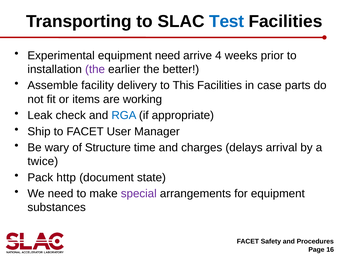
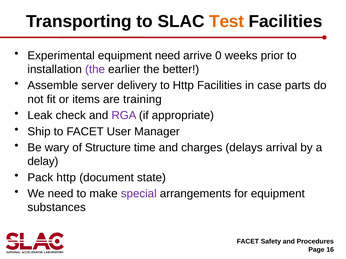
Test colour: blue -> orange (227, 21)
4: 4 -> 0 (218, 56)
facility: facility -> server (98, 86)
to This: This -> Http (183, 86)
working: working -> training (142, 99)
RGA colour: blue -> purple (124, 116)
twice: twice -> delay (43, 162)
